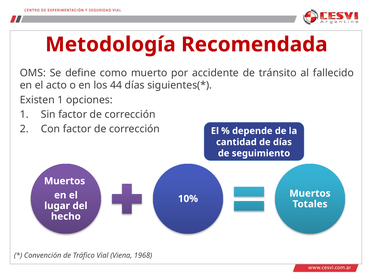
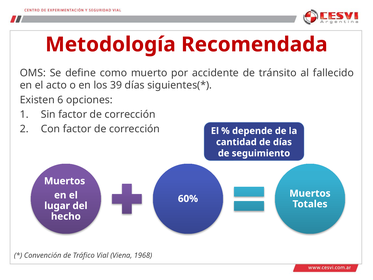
44: 44 -> 39 (116, 85)
Existen 1: 1 -> 6 (60, 100)
10%: 10% -> 60% (188, 199)
